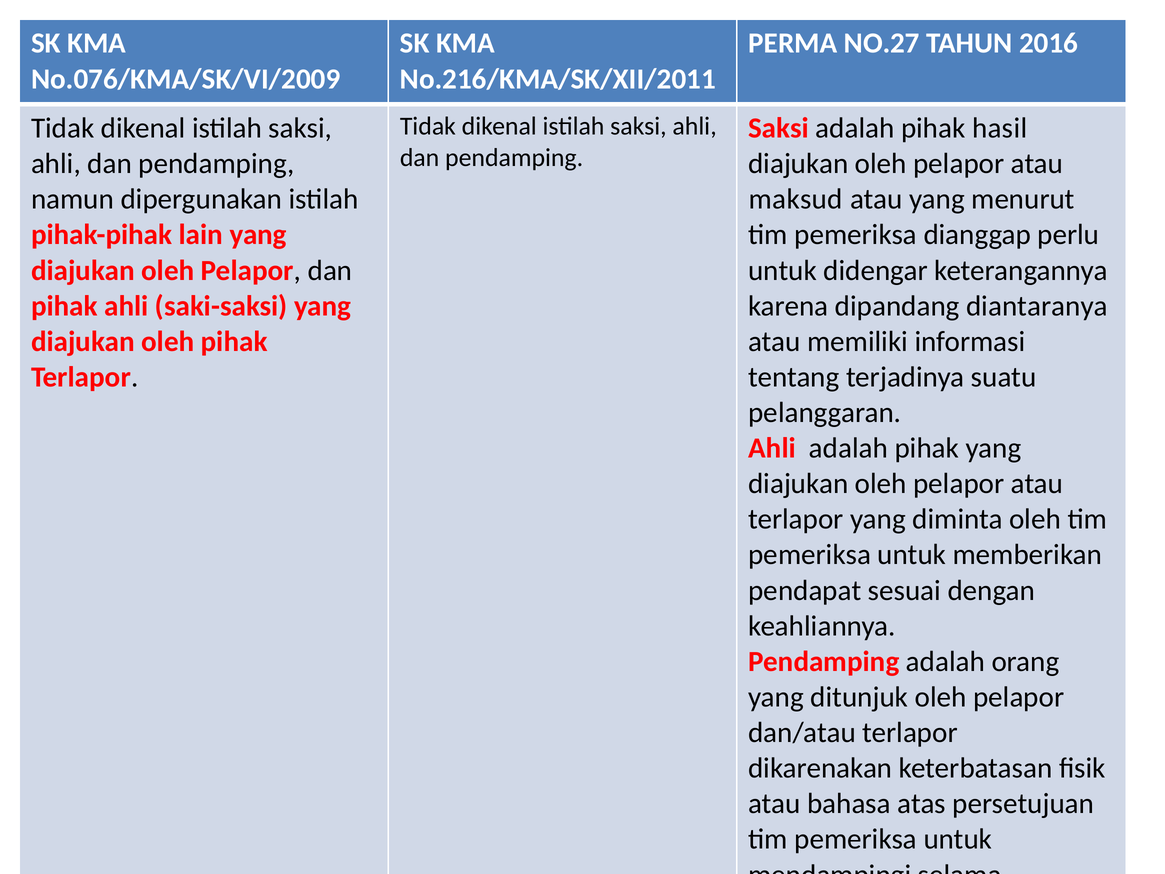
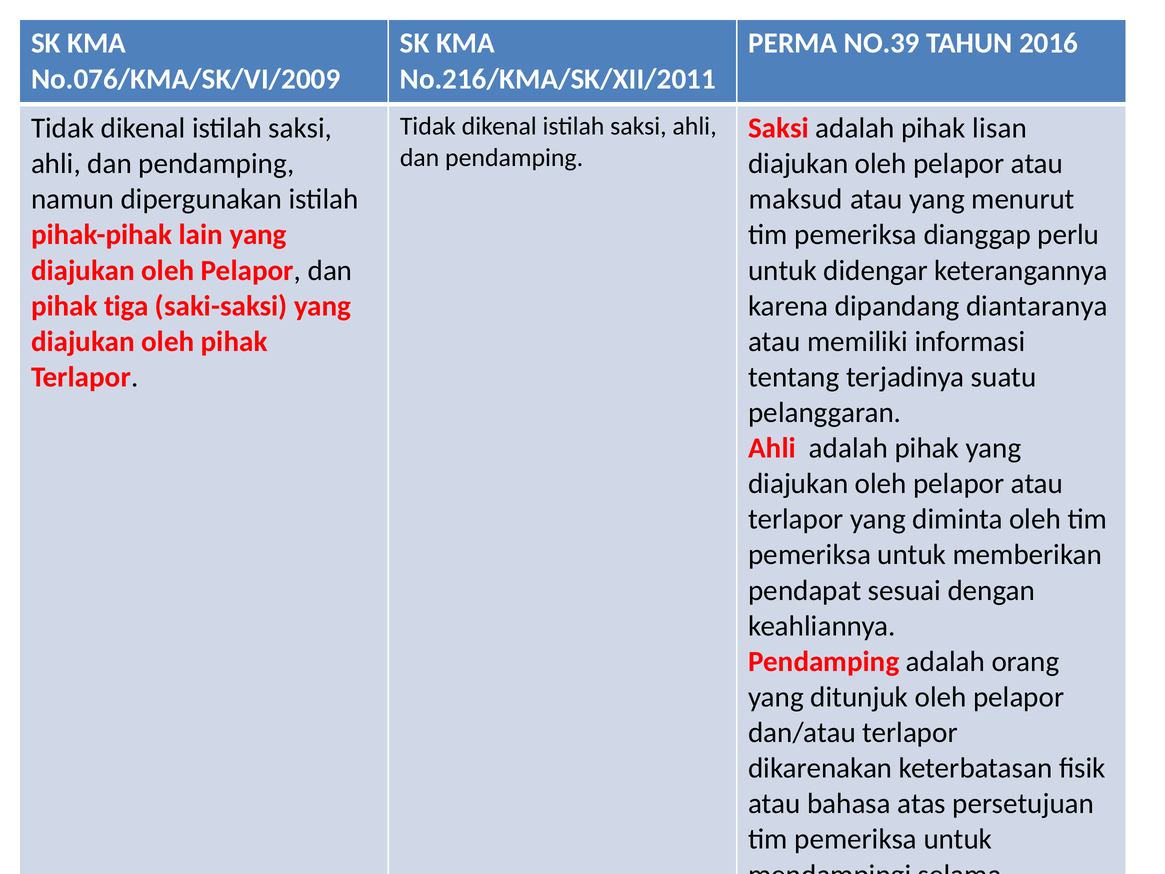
NO.27: NO.27 -> NO.39 (882, 43)
hasil: hasil -> lisan (1000, 128)
pihak ahli: ahli -> tiga (126, 306)
